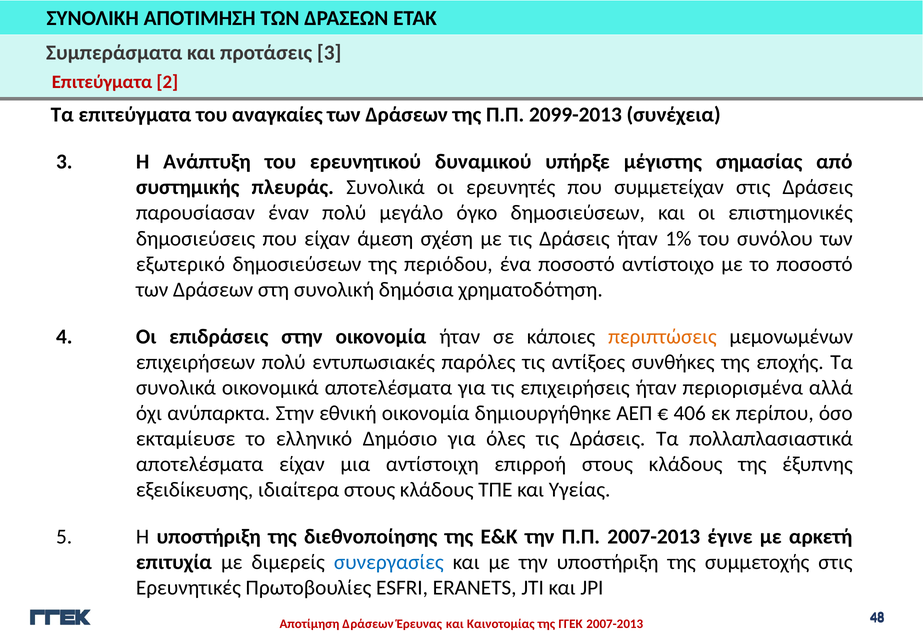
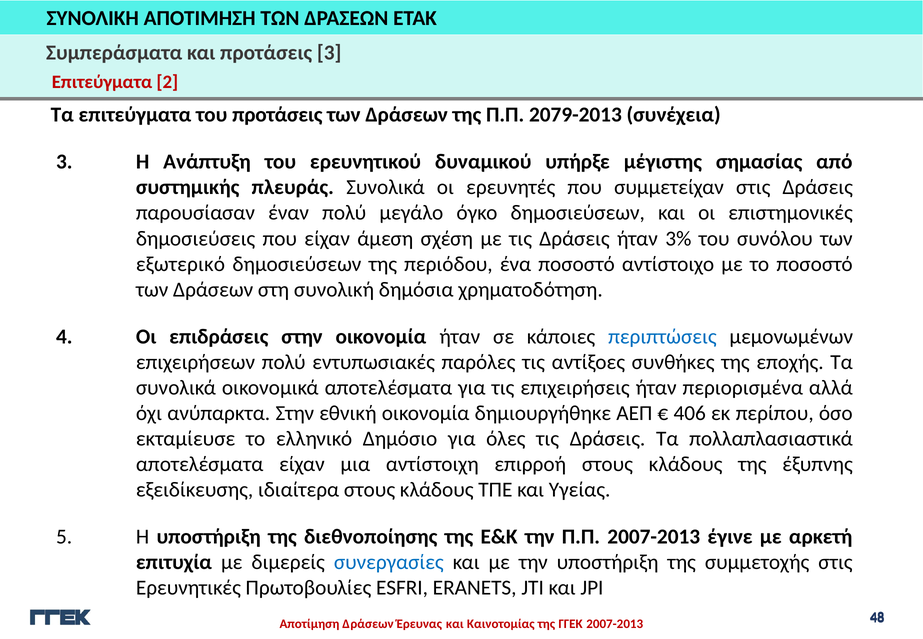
του αναγκαίες: αναγκαίες -> προτάσεις (277, 115)
2099-2013: 2099-2013 -> 2079-2013 (575, 115)
1%: 1% -> 3% (678, 239)
περιπτώσεις colour: orange -> blue (662, 336)
